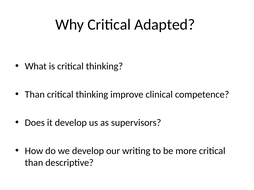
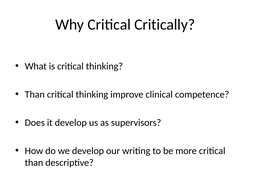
Adapted: Adapted -> Critically (165, 25)
